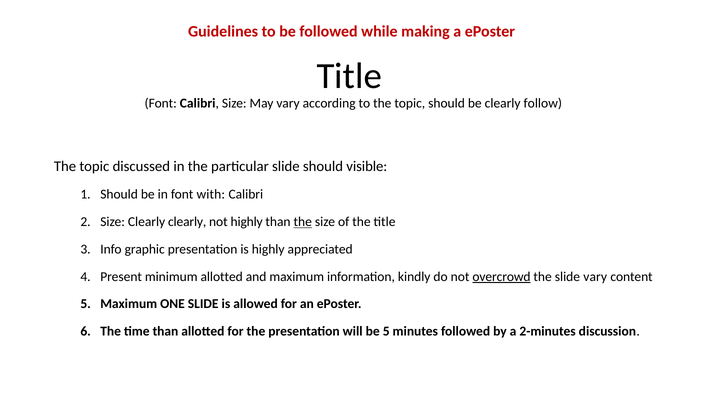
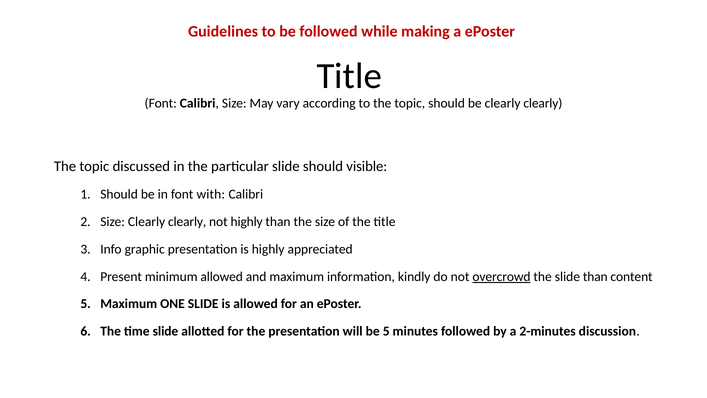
be clearly follow: follow -> clearly (543, 103)
the underline: present -> none (303, 222)
minimum allotted: allotted -> allowed (222, 276)
slide vary: vary -> than (595, 276)
time than: than -> slide (165, 331)
